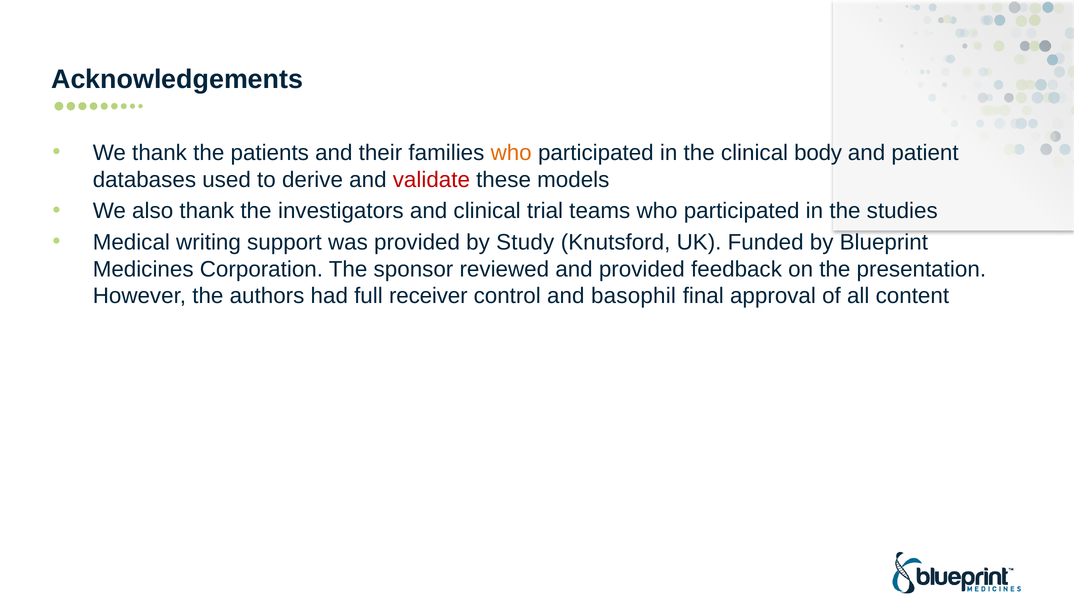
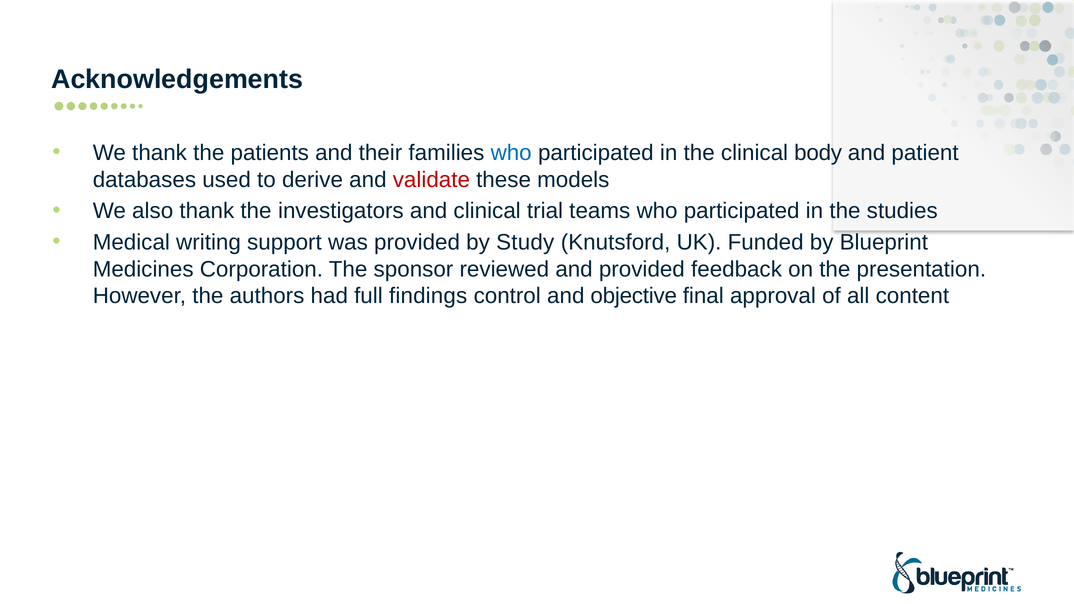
who colour: orange -> blue (511, 153)
receiver: receiver -> findings (428, 296)
basophil: basophil -> objective (634, 296)
